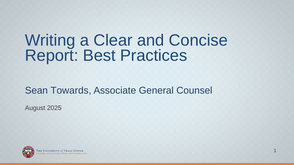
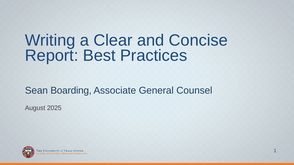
Towards: Towards -> Boarding (71, 91)
